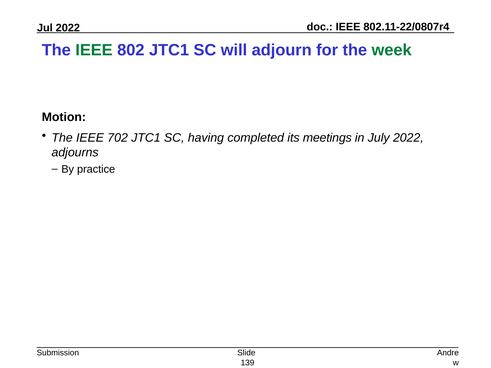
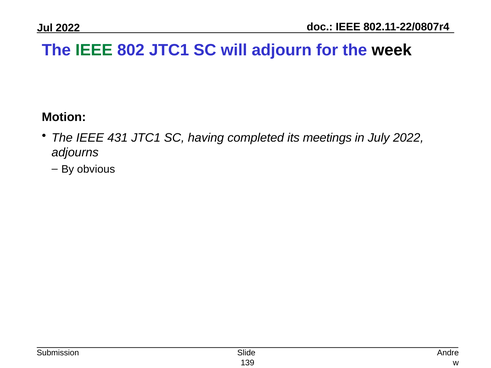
week colour: green -> black (392, 50)
702: 702 -> 431 (118, 138)
practice: practice -> obvious (96, 169)
